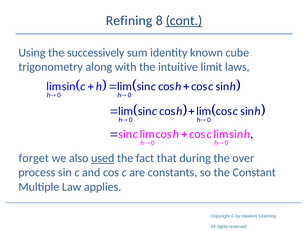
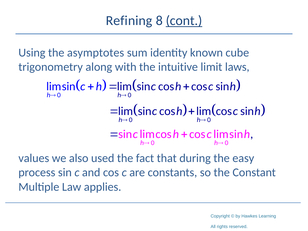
successively: successively -> asymptotes (96, 53)
forget: forget -> values (34, 158)
used underline: present -> none (103, 158)
over: over -> easy (243, 158)
